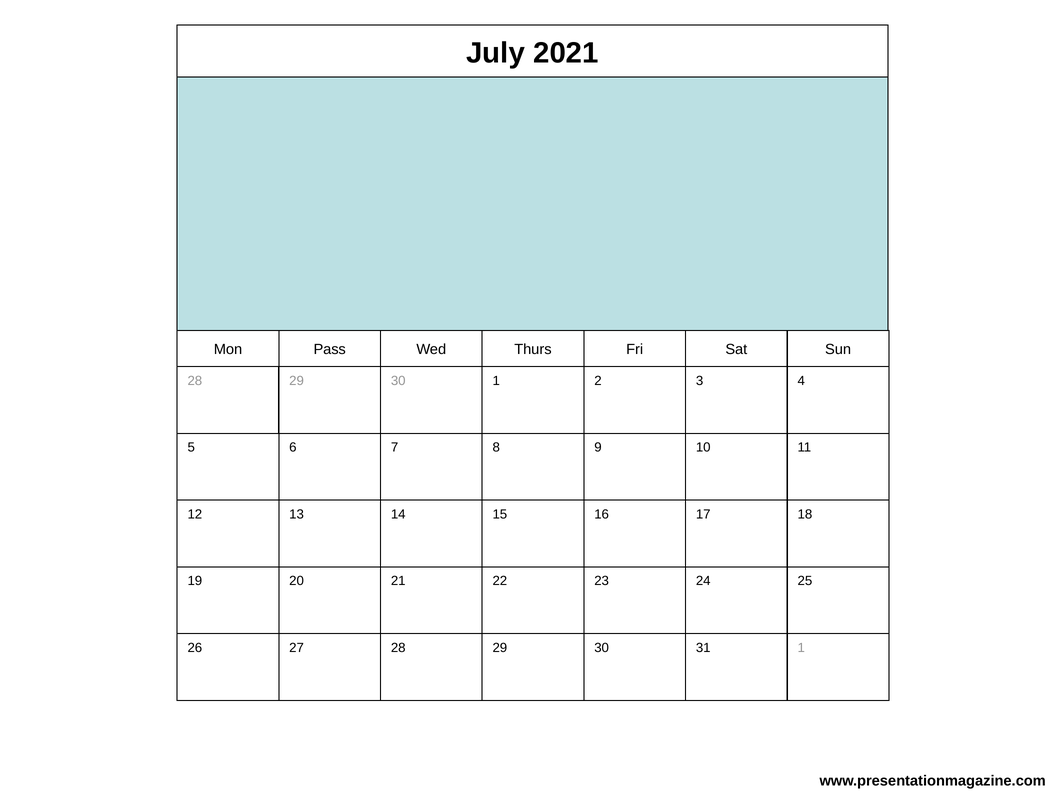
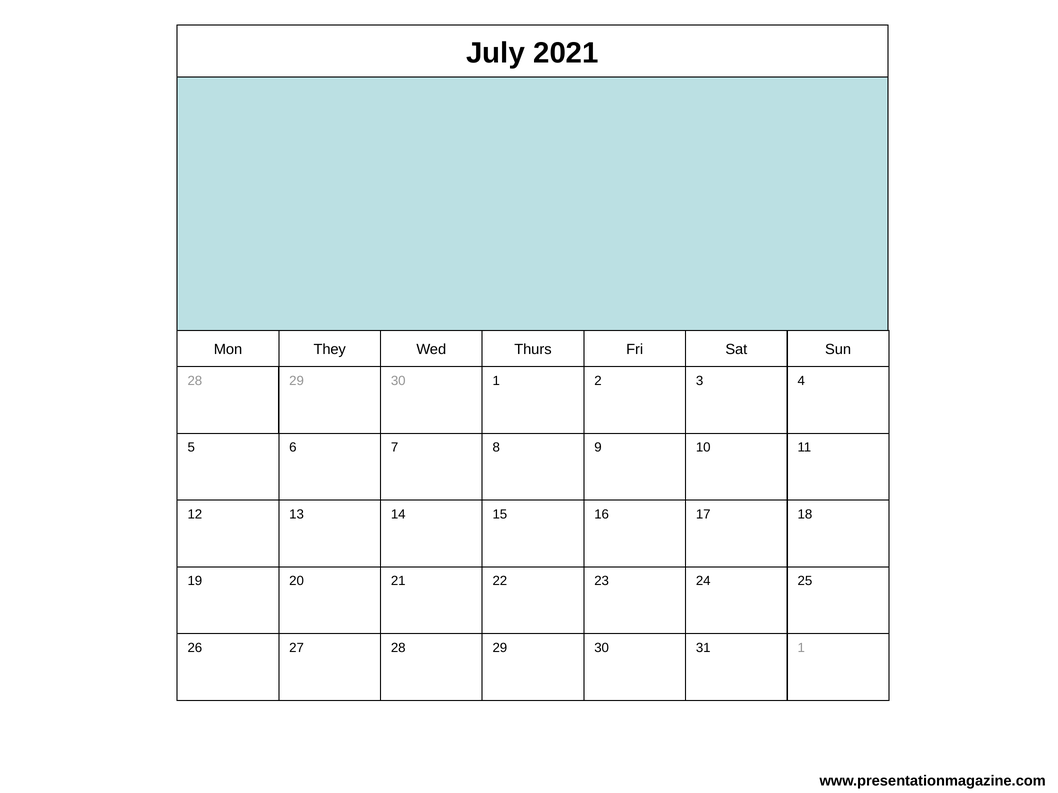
Pass: Pass -> They (330, 350)
